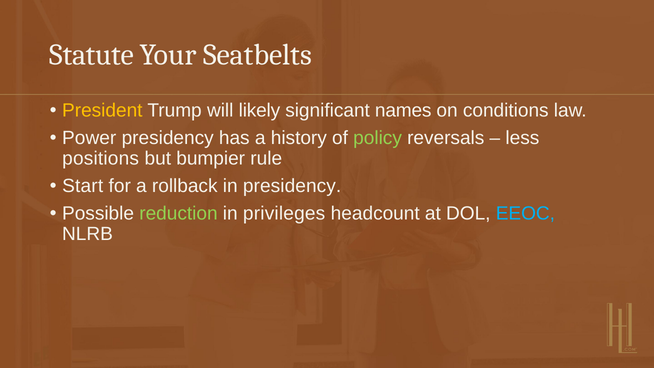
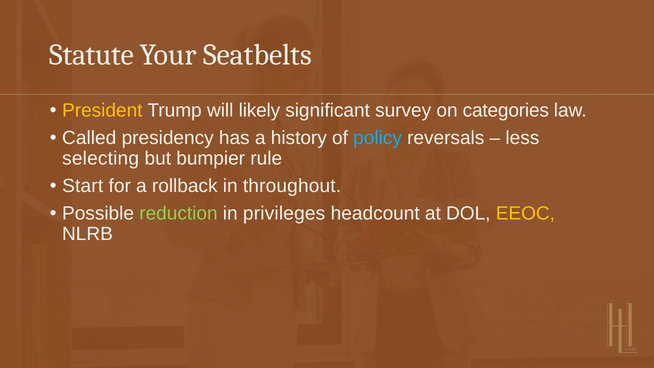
names: names -> survey (403, 111)
conditions: conditions -> categories (506, 111)
Power: Power -> Called (89, 138)
policy colour: light green -> light blue (378, 138)
positions: positions -> selecting (101, 159)
in presidency: presidency -> throughout (292, 186)
EEOC colour: light blue -> yellow (525, 213)
